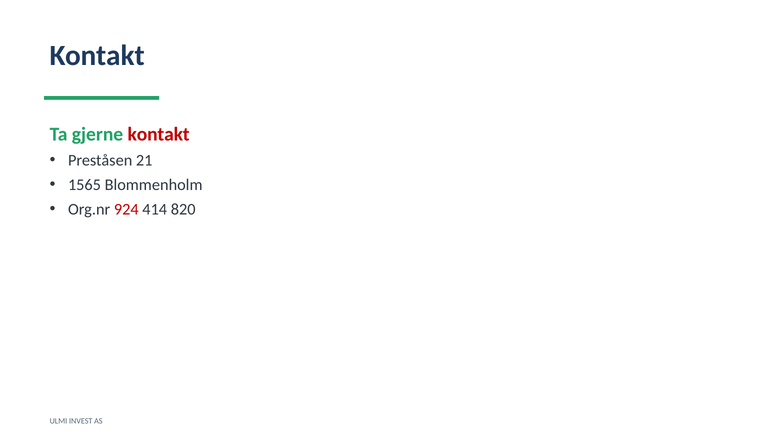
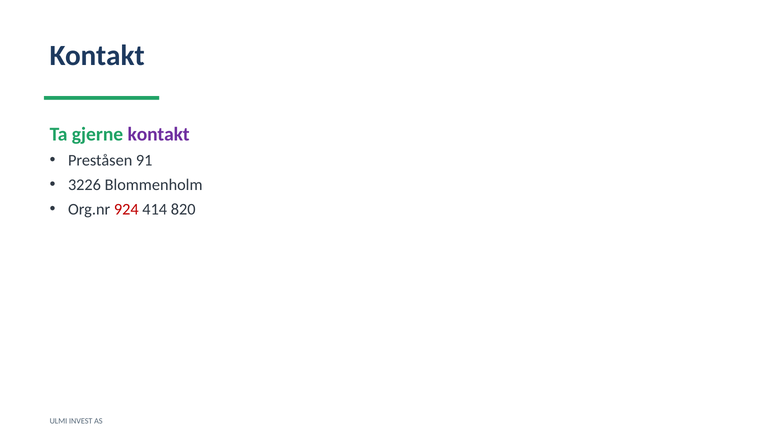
kontakt colour: red -> purple (159, 134)
21: 21 -> 91 (144, 161)
1565: 1565 -> 3226 (84, 185)
